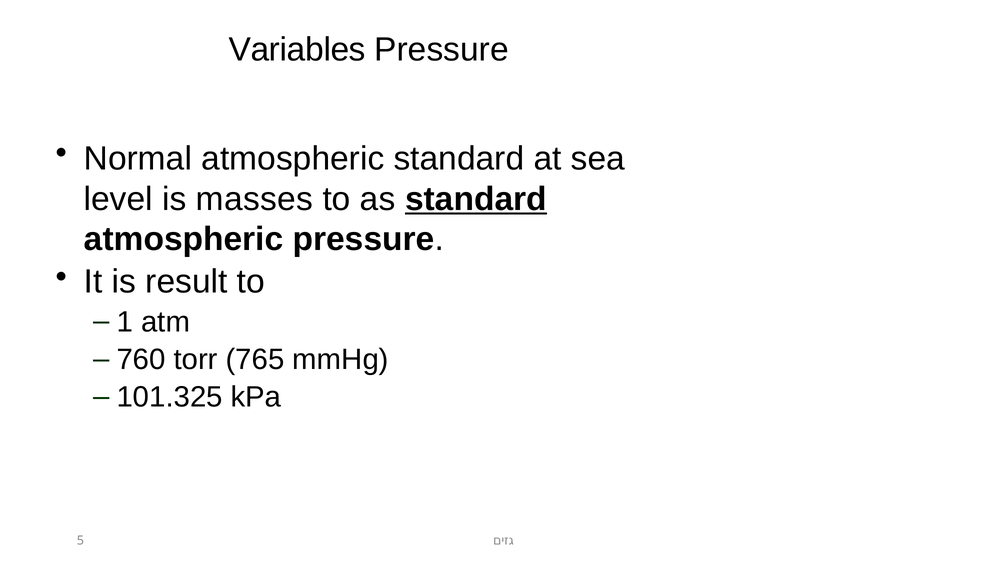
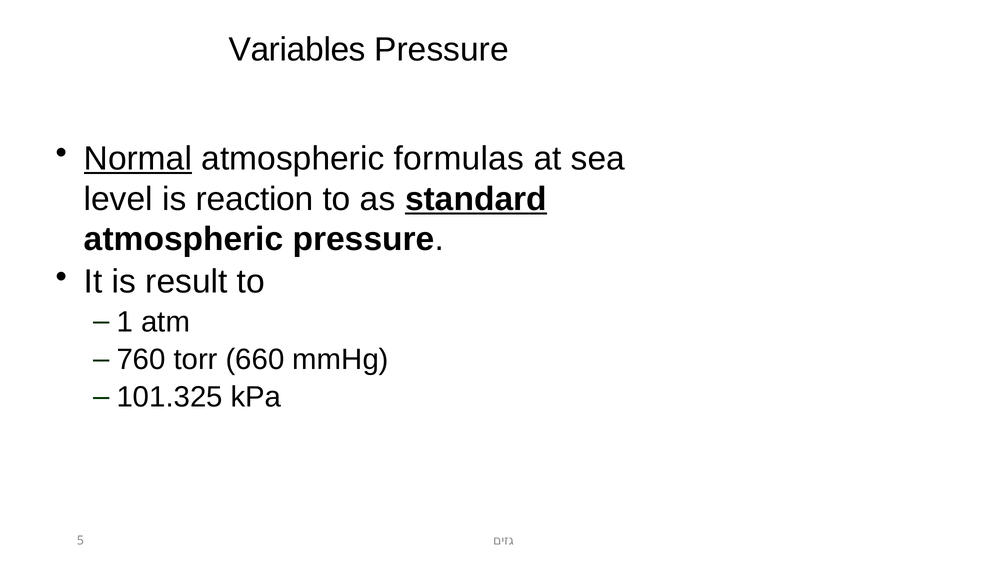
Normal underline: none -> present (138, 159)
atmospheric standard: standard -> formulas (459, 159)
masses: masses -> reaction (255, 199)
765: 765 -> 660 (255, 359)
